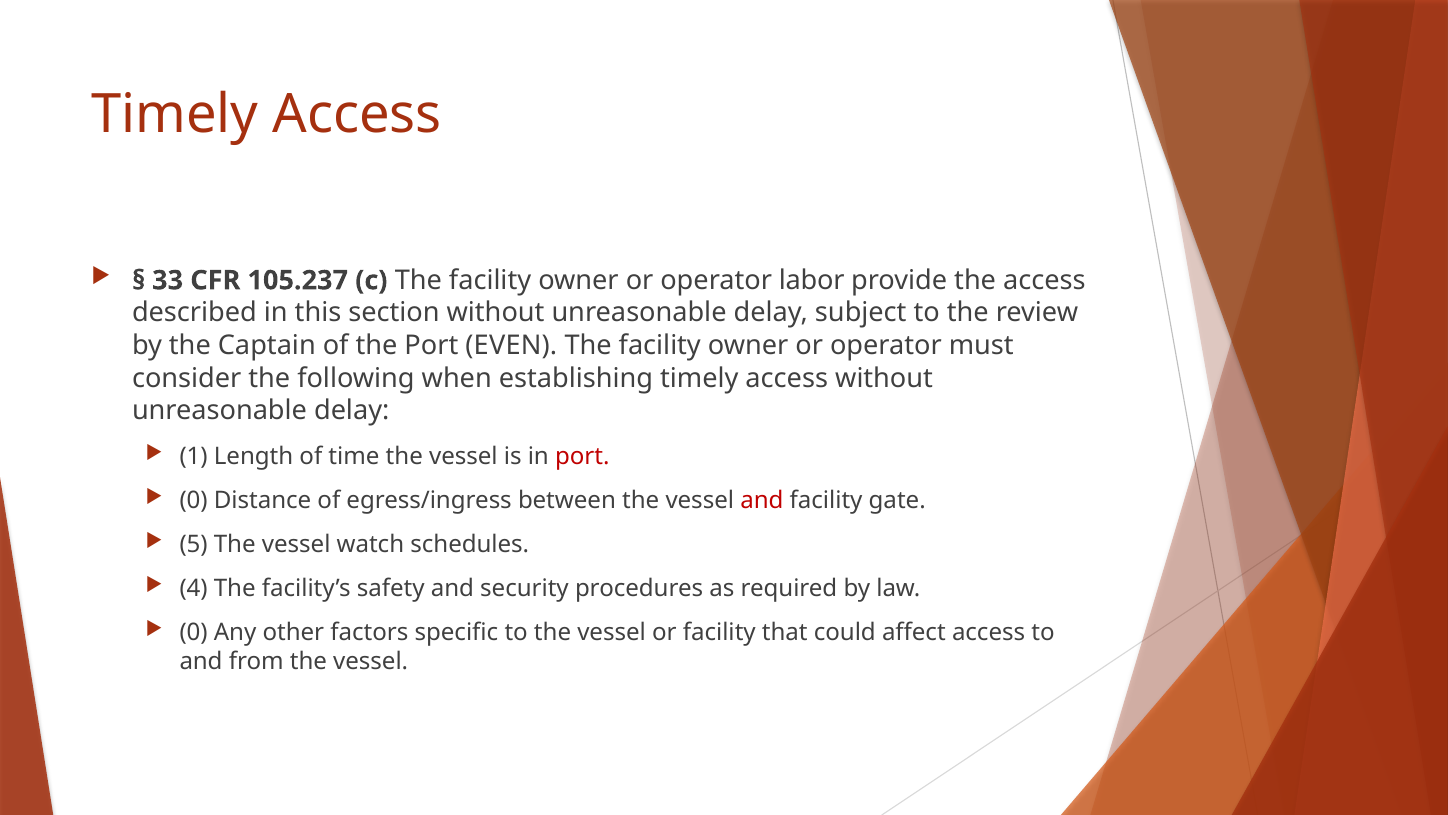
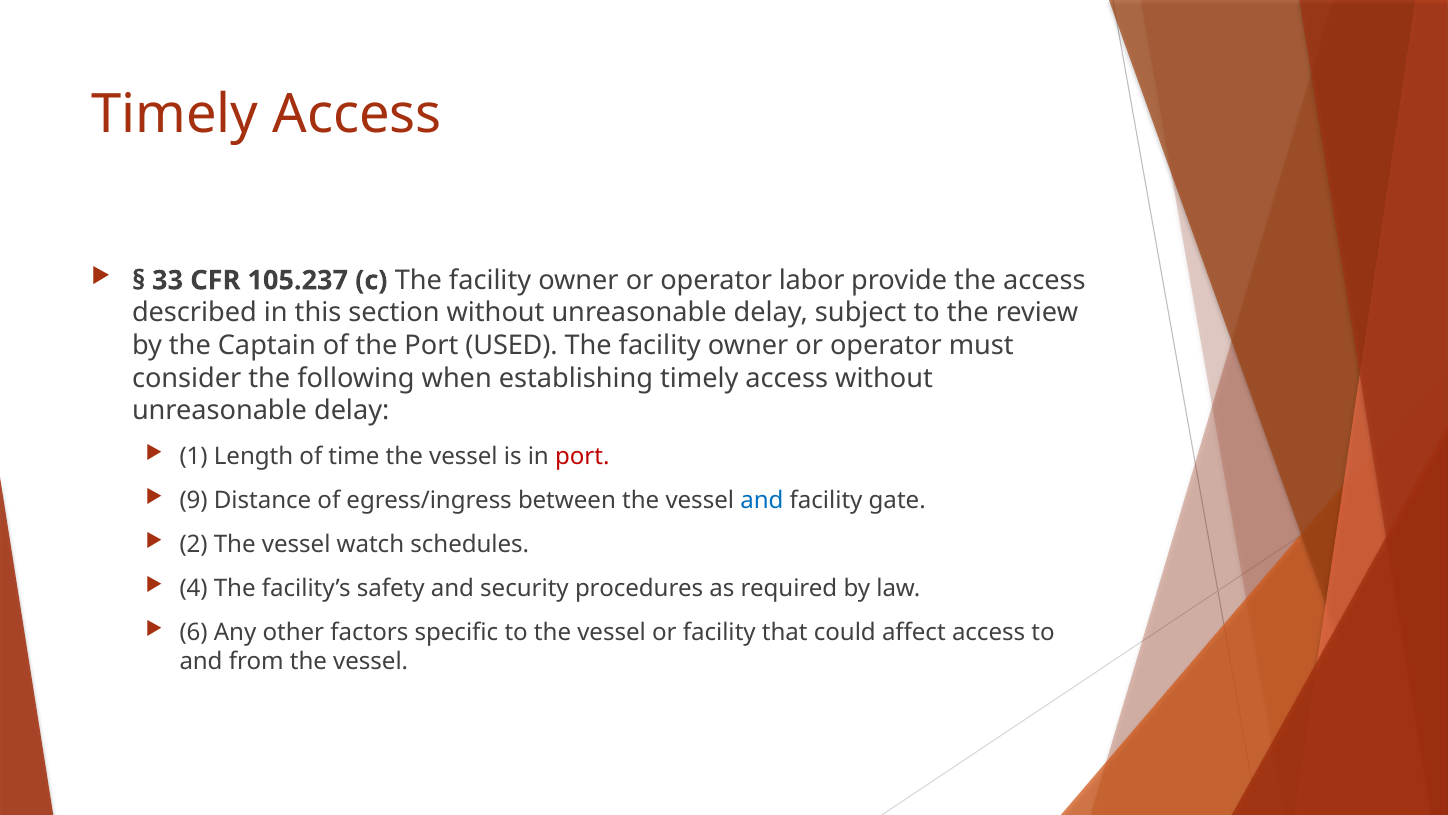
EVEN: EVEN -> USED (512, 345)
0: 0 -> 9 (194, 500)
and colour: red -> blue (762, 500)
5: 5 -> 2 (194, 544)
0: 0 -> 6 (194, 632)
